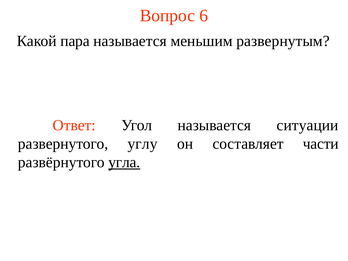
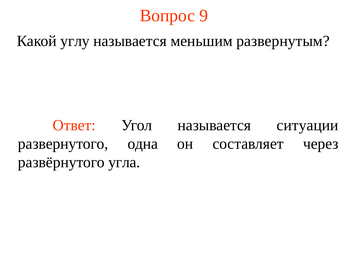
6: 6 -> 9 (204, 16)
пара: пара -> углу (75, 41)
углу: углу -> одна (143, 144)
части: части -> через (321, 144)
угла underline: present -> none (124, 162)
